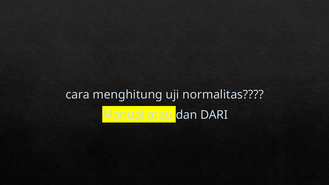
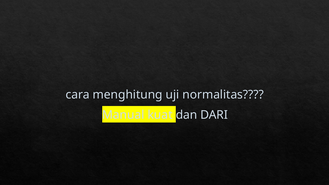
atau: atau -> kuat (160, 115)
